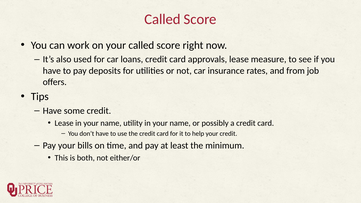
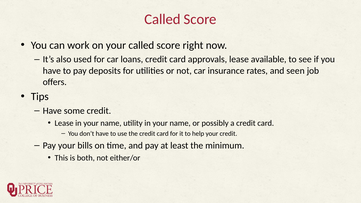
measure: measure -> available (269, 59)
from: from -> seen (296, 71)
